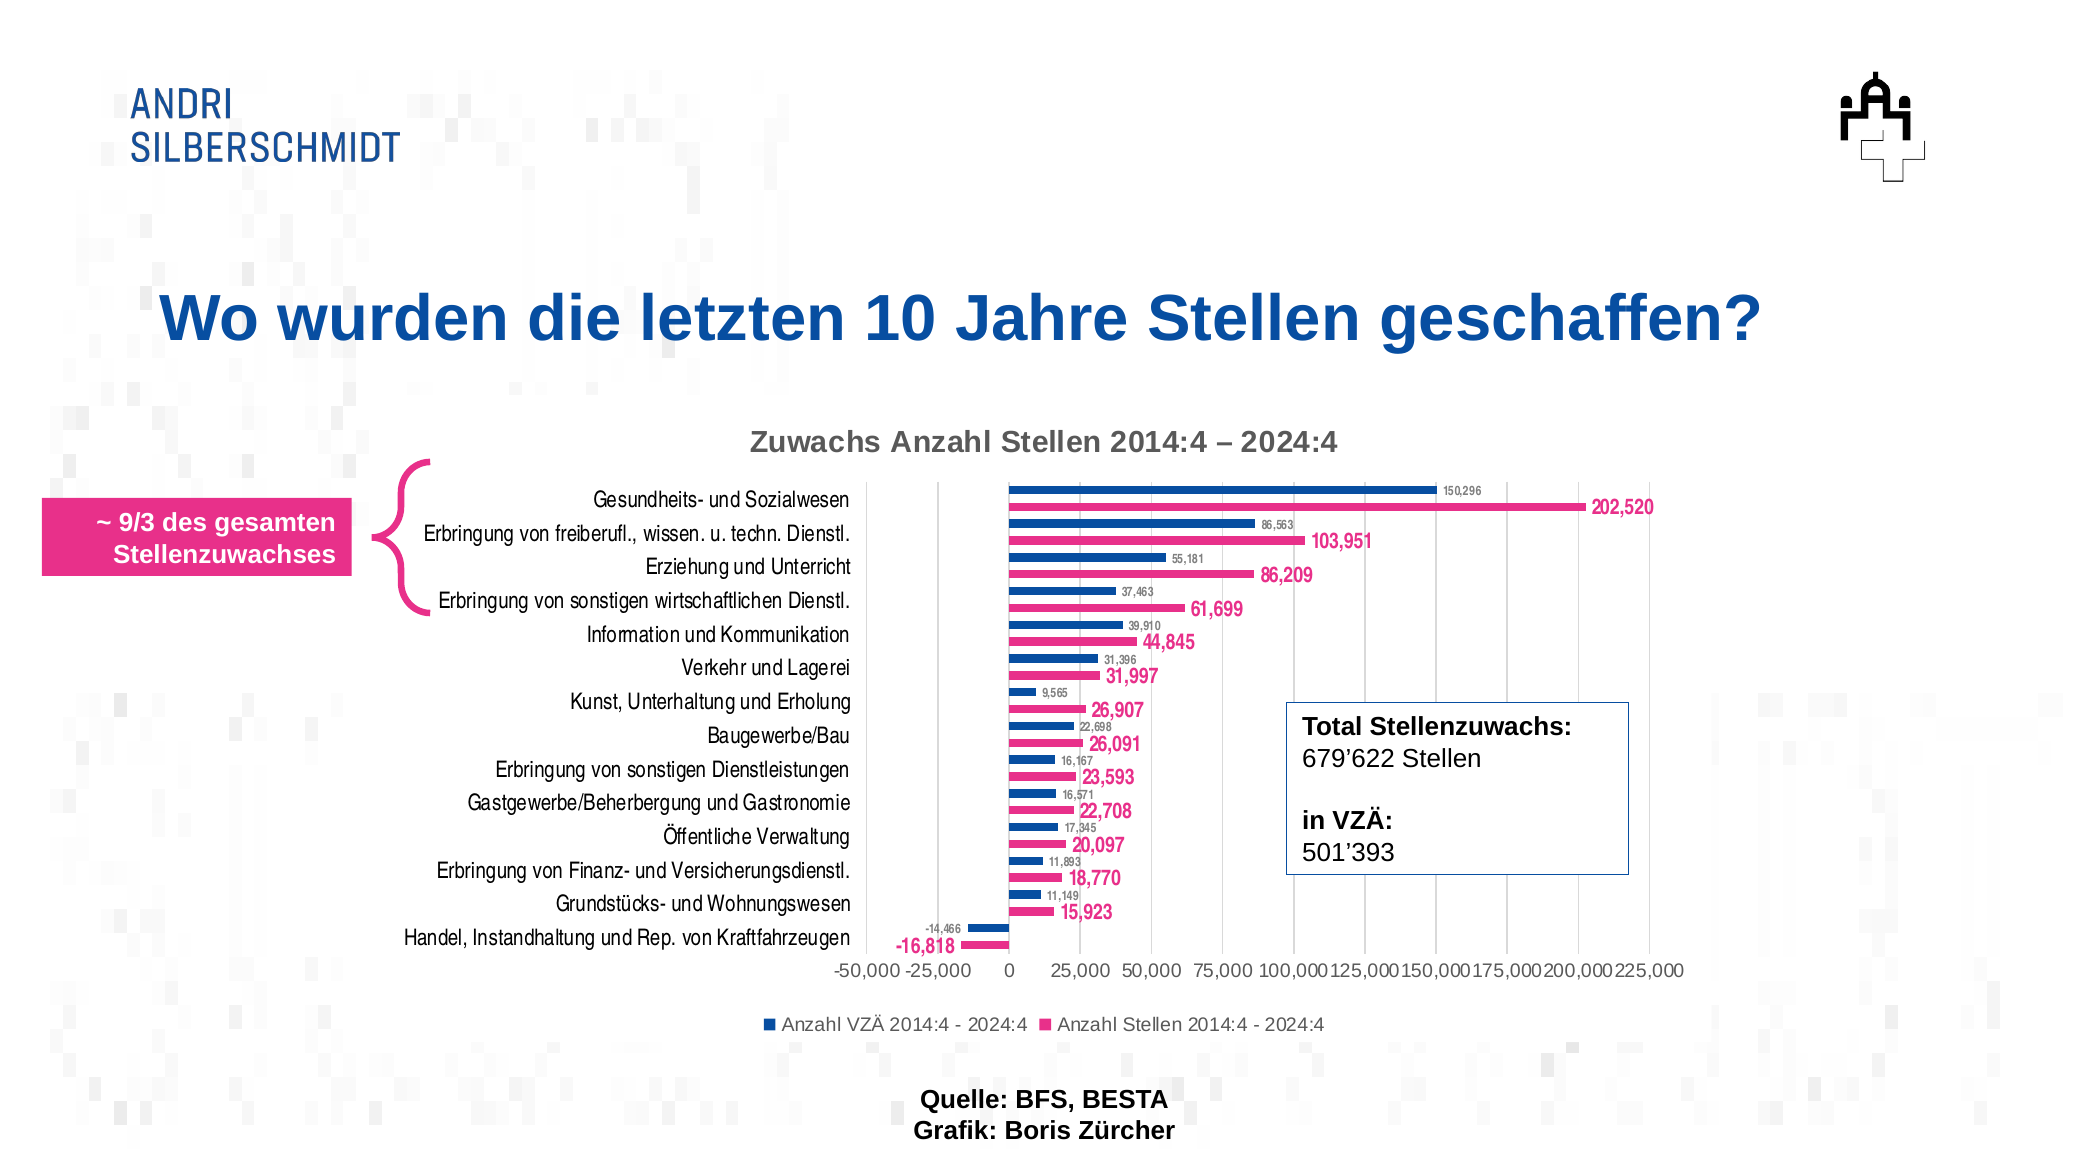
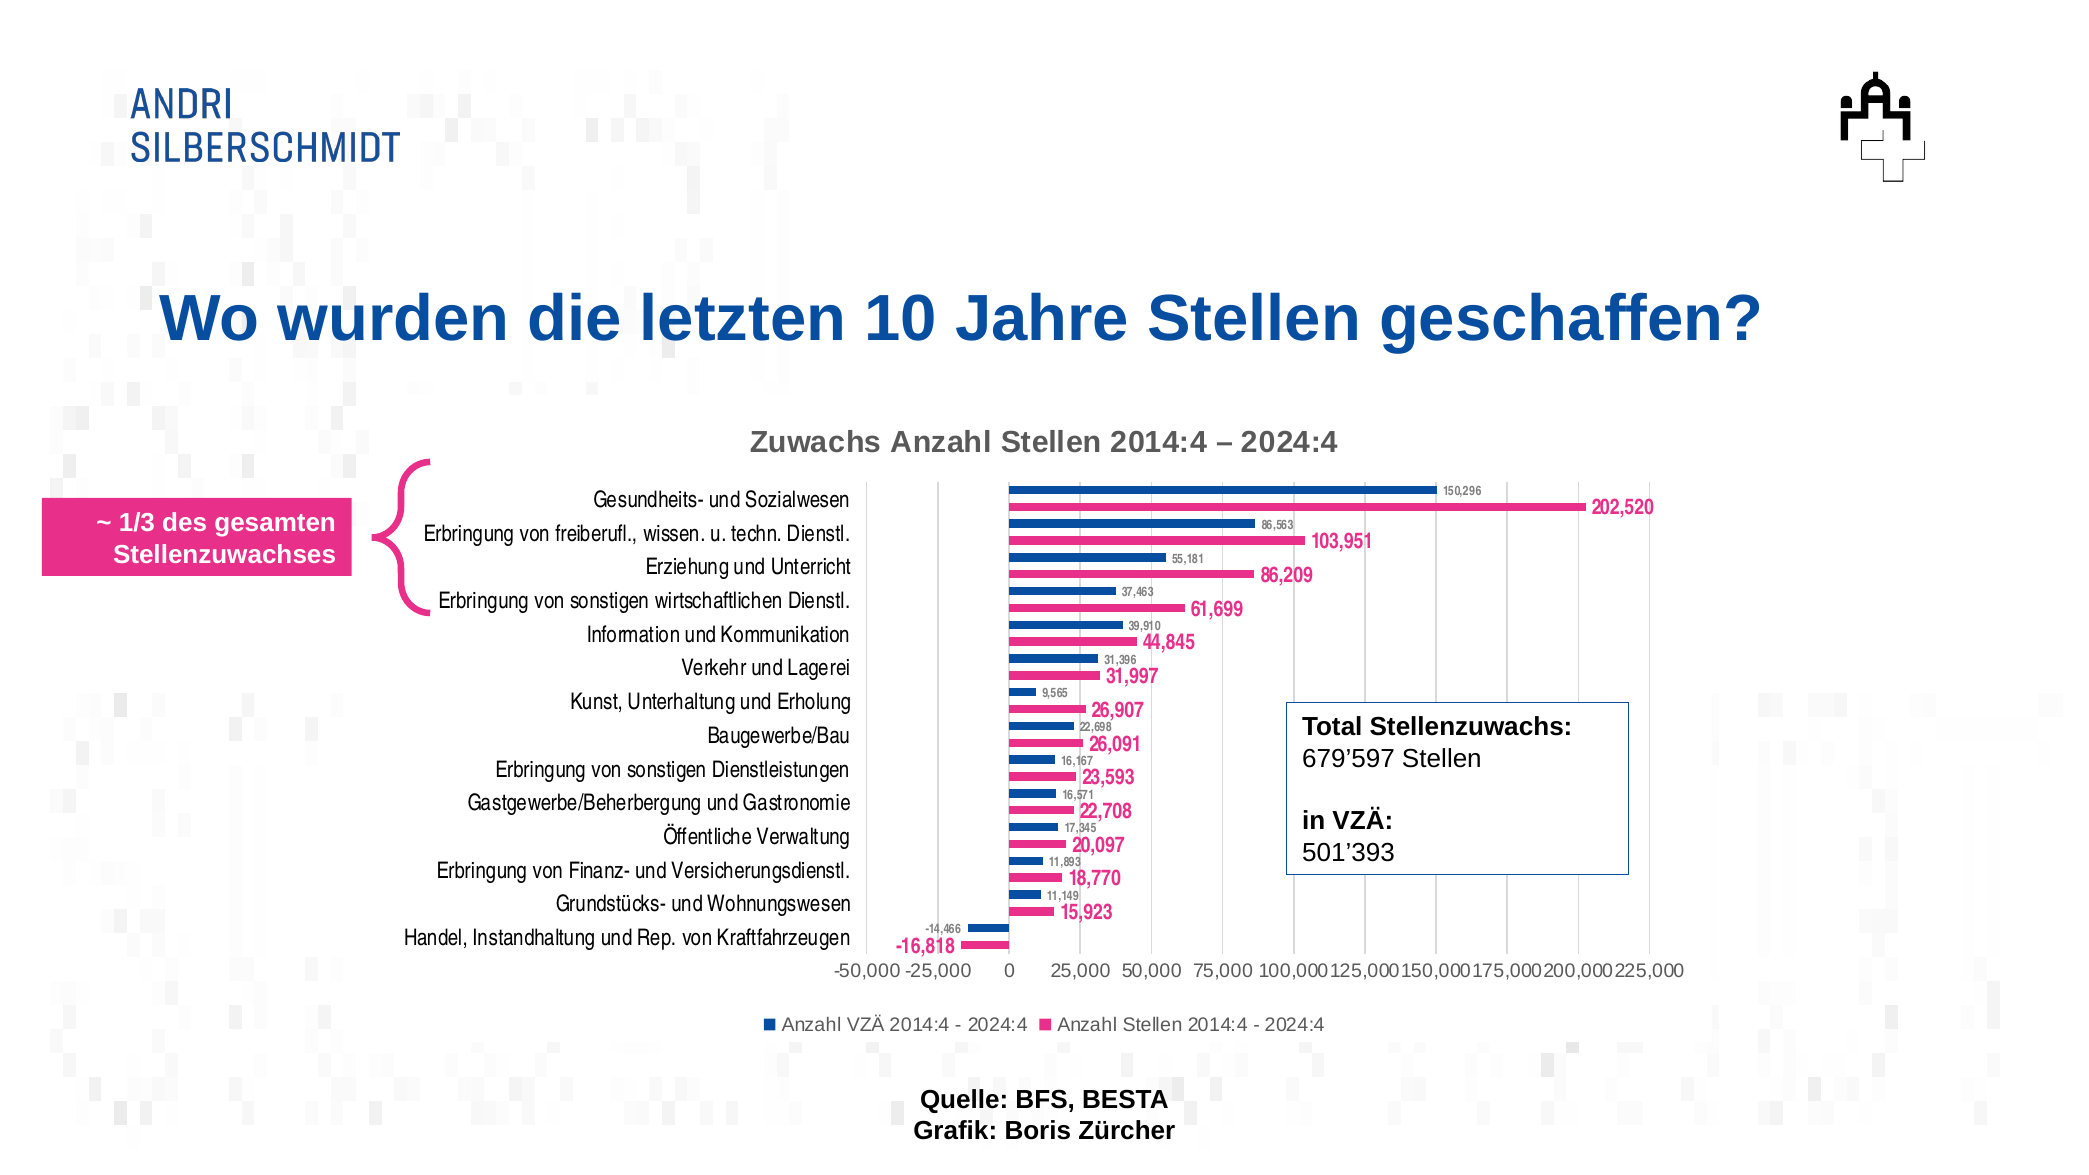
9/3: 9/3 -> 1/3 (137, 523)
679’622: 679’622 -> 679’597 (1349, 759)
